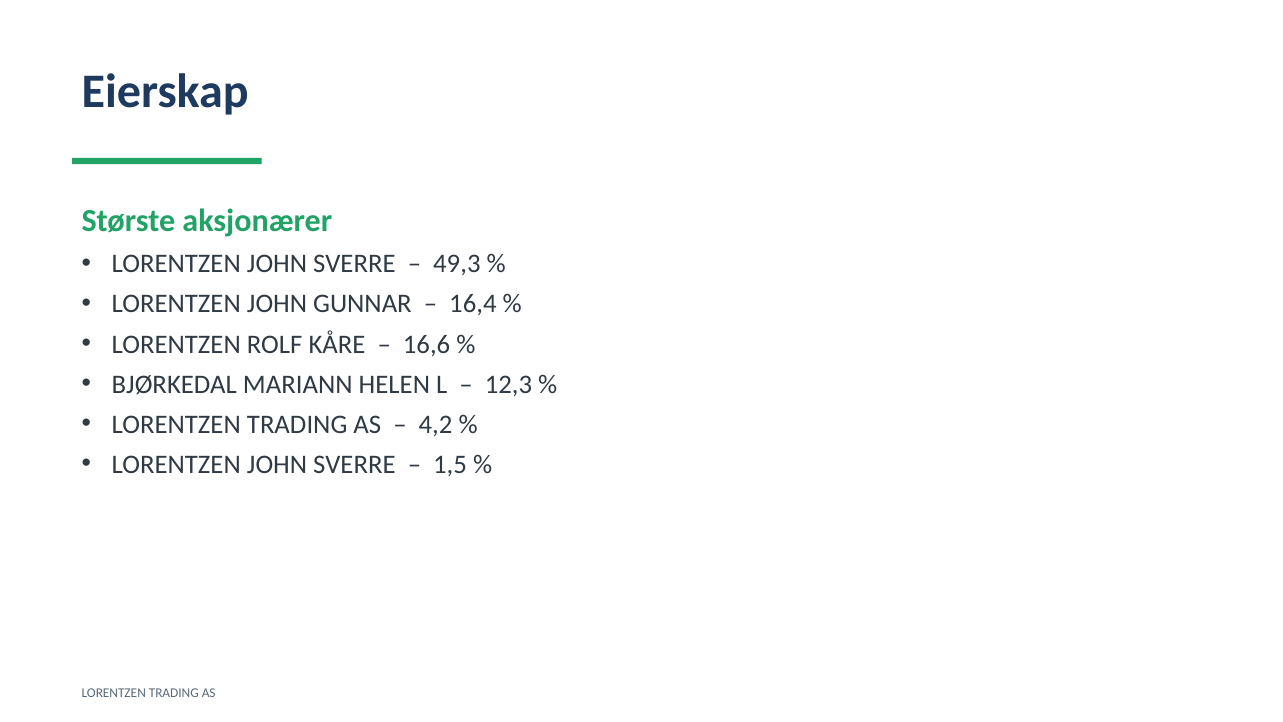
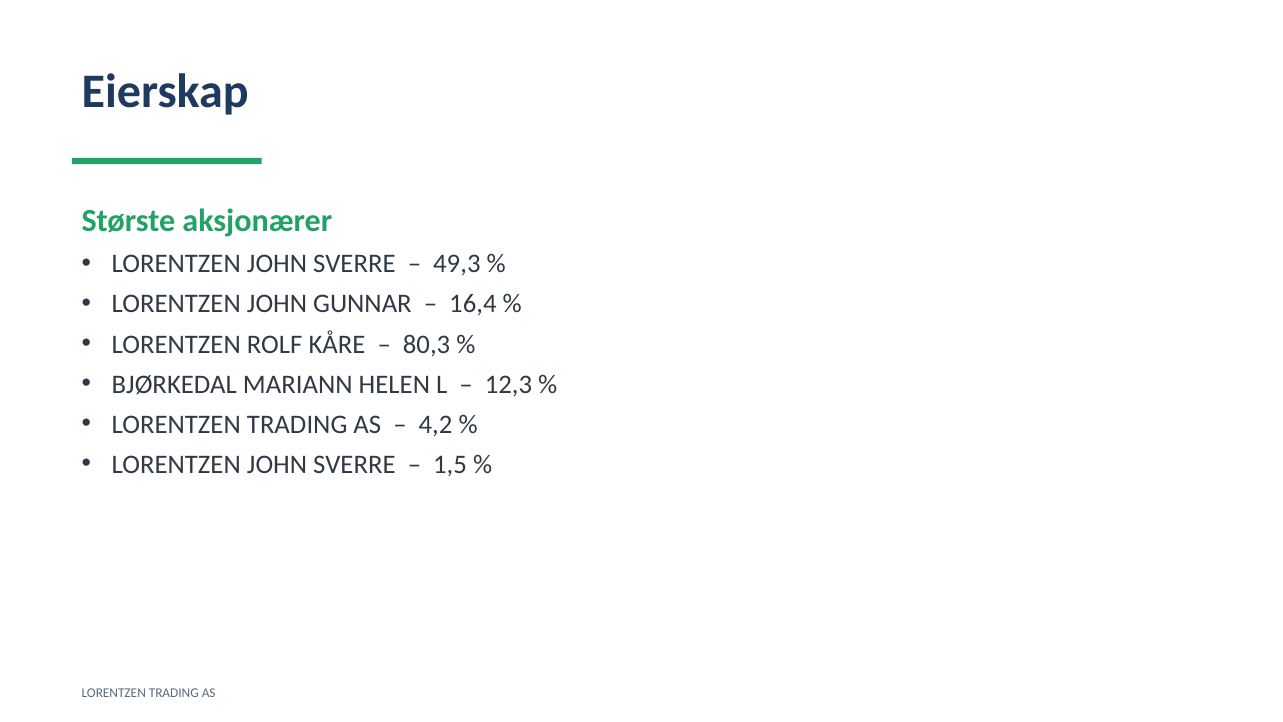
16,6: 16,6 -> 80,3 (427, 344)
